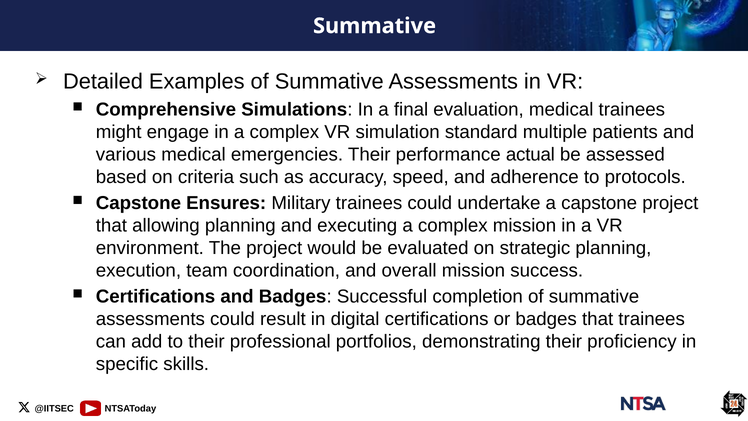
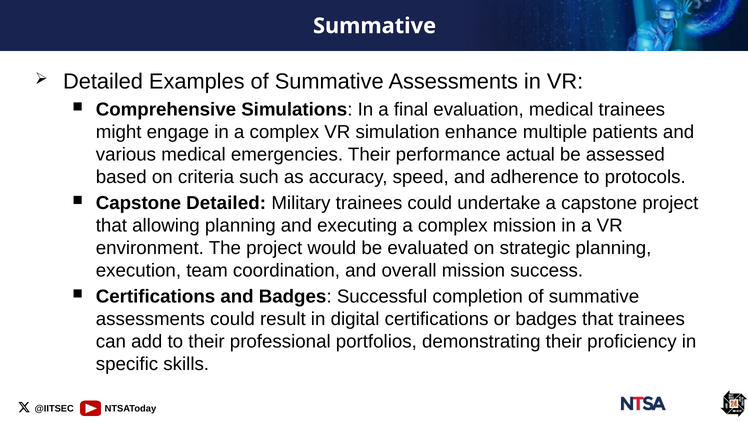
standard: standard -> enhance (481, 132)
Capstone Ensures: Ensures -> Detailed (226, 203)
